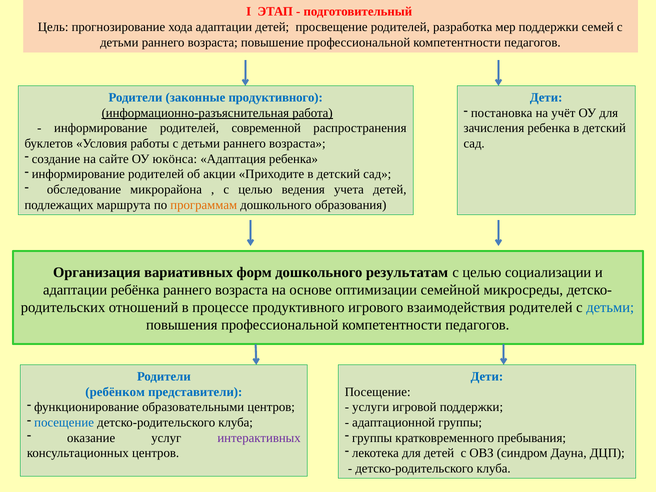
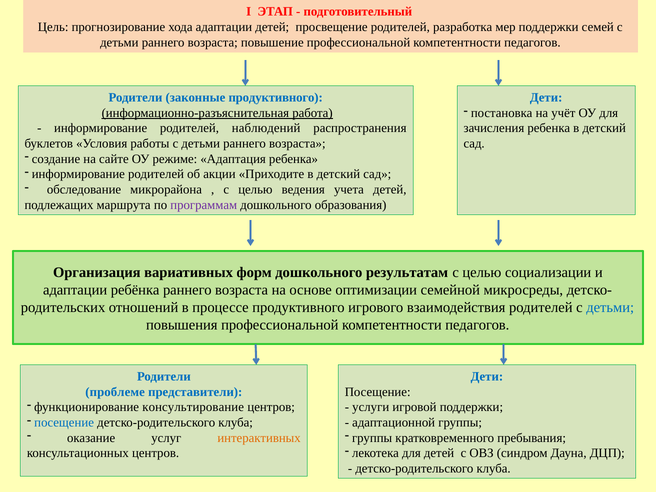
современной: современной -> наблюдений (266, 128)
юкöнса: юкöнса -> режиме (175, 159)
программам colour: orange -> purple (204, 205)
ребёнком: ребёнком -> проблеме (115, 392)
образовательными: образовательными -> консультирование (193, 407)
интерактивных colour: purple -> orange (259, 438)
